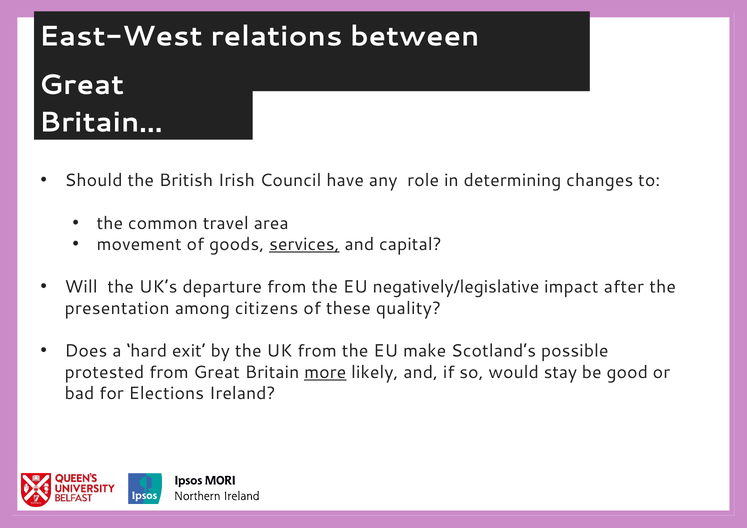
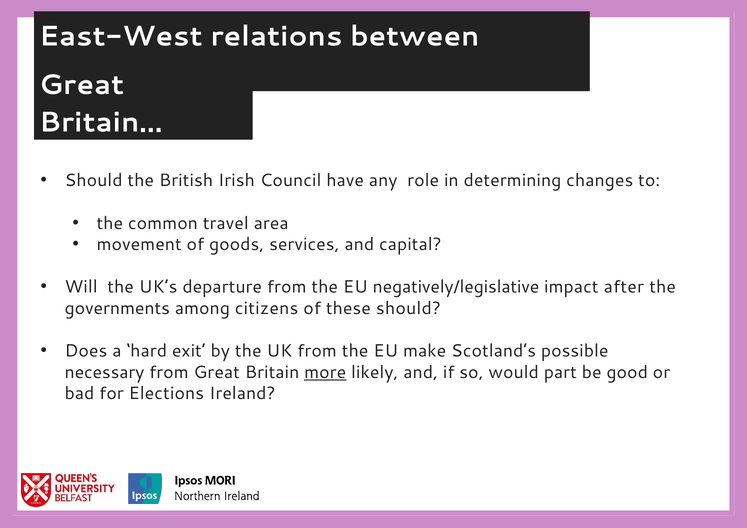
services underline: present -> none (304, 245)
presentation: presentation -> governments (117, 308)
these quality: quality -> should (408, 308)
protested: protested -> necessary (104, 372)
stay: stay -> part (560, 372)
